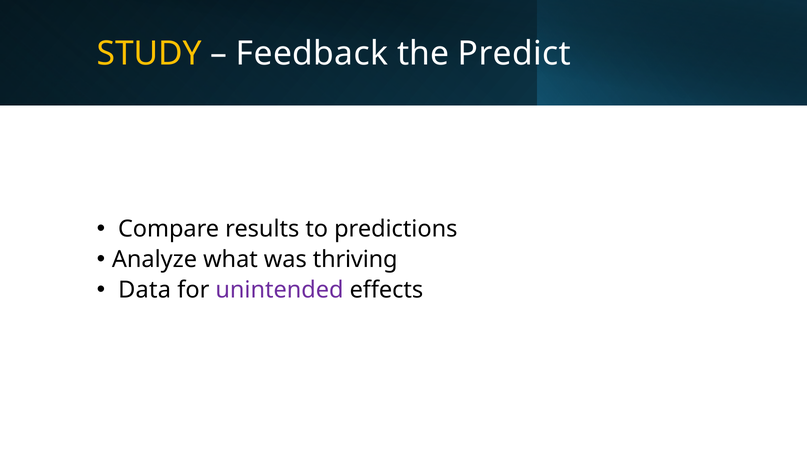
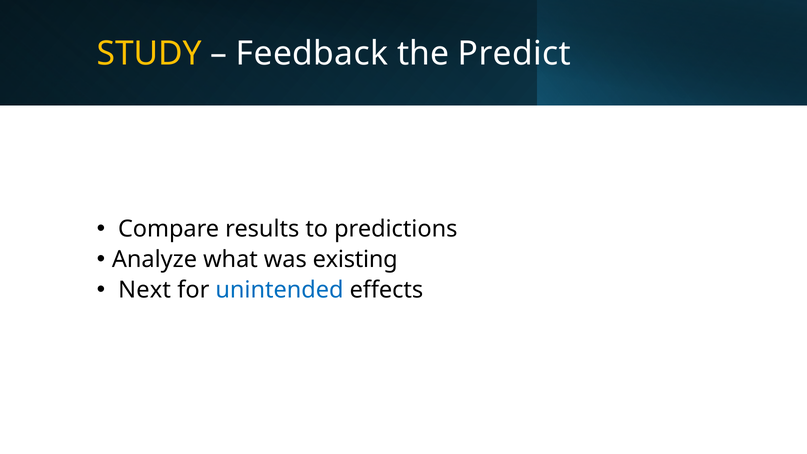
thriving: thriving -> existing (355, 259)
Data: Data -> Next (145, 290)
unintended colour: purple -> blue (279, 290)
